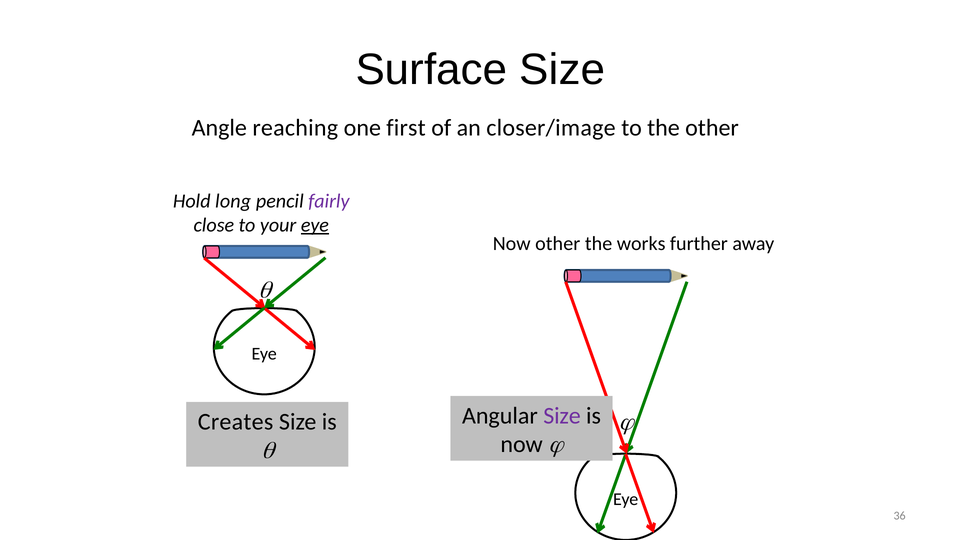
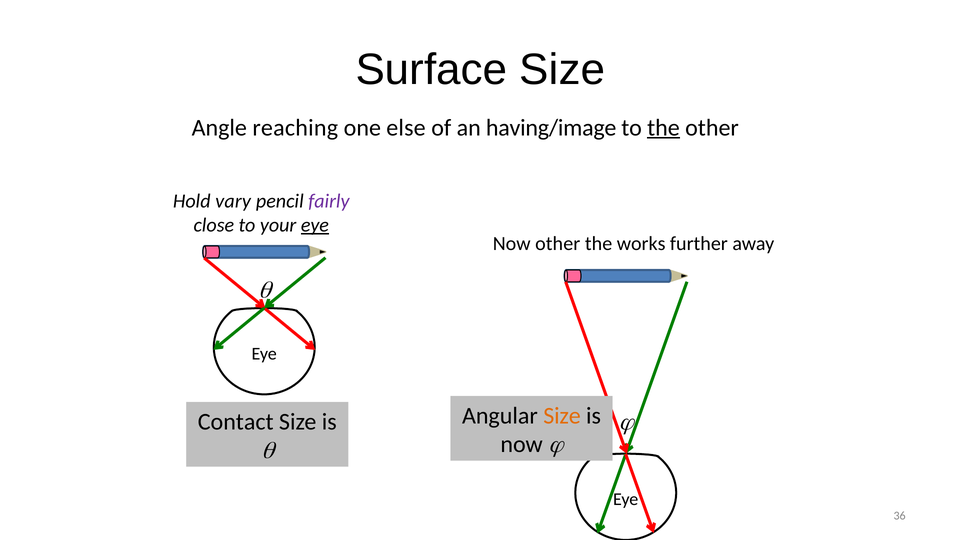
first: first -> else (406, 128)
closer/image: closer/image -> having/image (551, 128)
the underline: none -> present (663, 128)
long: long -> vary (233, 201)
Size colour: purple -> orange (562, 416)
Creates: Creates -> Contact (236, 422)
